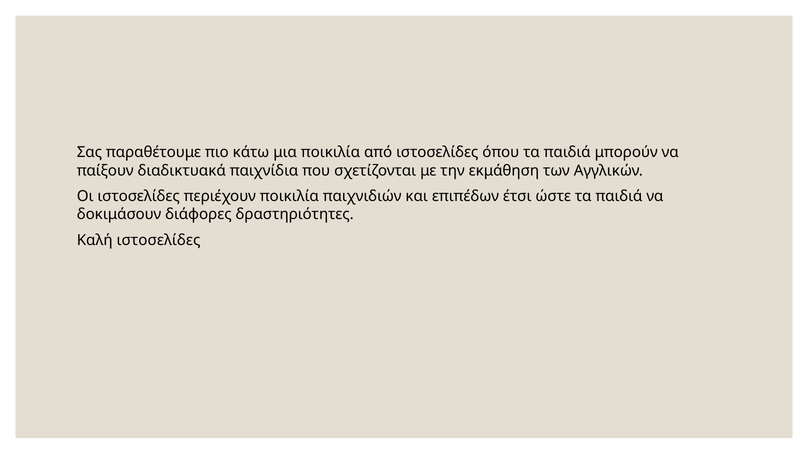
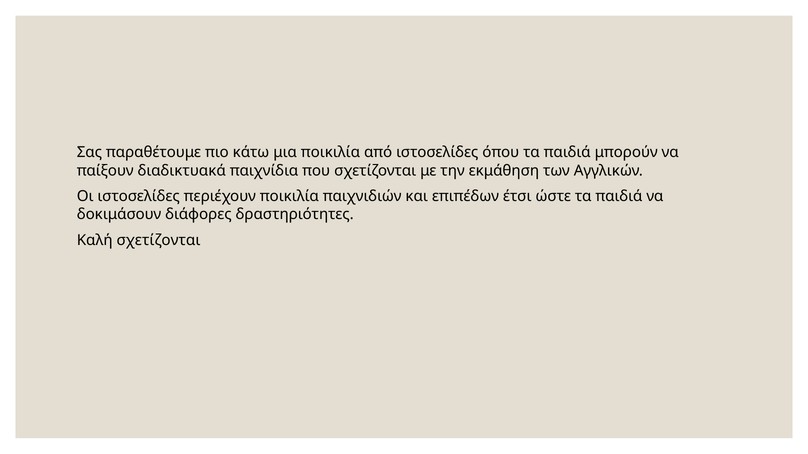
Καλή ιστοσελίδες: ιστοσελίδες -> σχετίζονται (158, 240)
